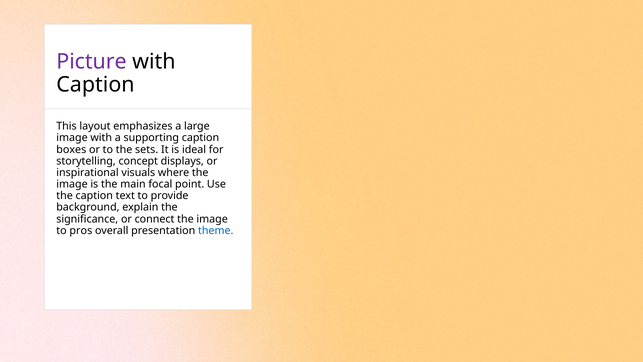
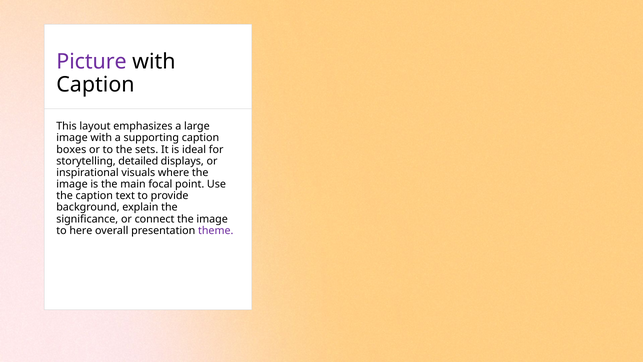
concept: concept -> detailed (138, 161)
pros: pros -> here (81, 230)
theme colour: blue -> purple (216, 230)
